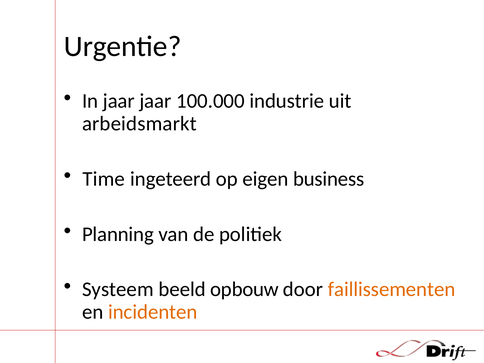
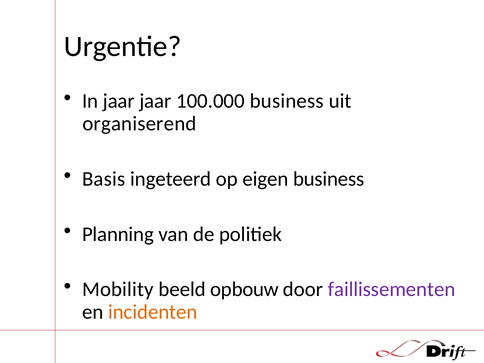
100.000 industrie: industrie -> business (287, 101)
arbeidsmarkt: arbeidsmarkt -> organiserend (139, 124)
Time: Time -> Basis (104, 179)
Systeem: Systeem -> Mobility (118, 289)
faillissementen colour: orange -> purple (392, 289)
